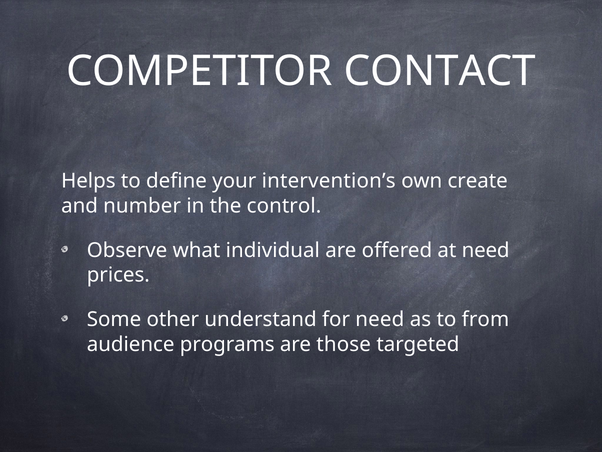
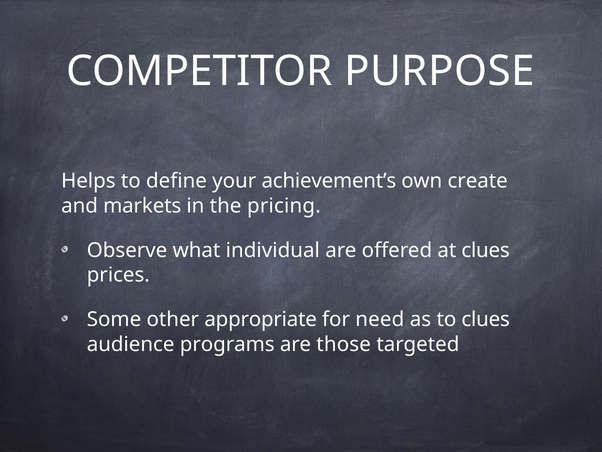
CONTACT: CONTACT -> PURPOSE (439, 71)
intervention’s: intervention’s -> achievement’s (329, 181)
number: number -> markets (142, 206)
control: control -> pricing (284, 206)
at need: need -> clues (486, 250)
understand: understand -> appropriate (261, 319)
to from: from -> clues (486, 319)
